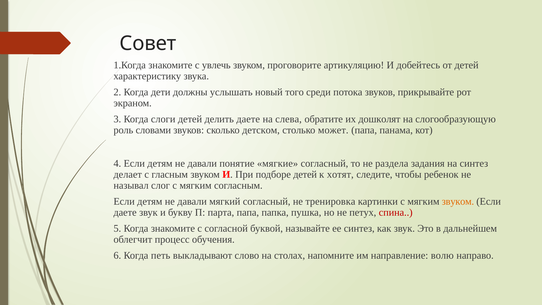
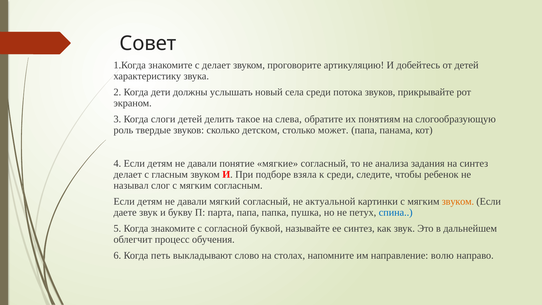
с увлечь: увлечь -> делает (216, 65)
того: того -> села (294, 92)
делить даете: даете -> такое (248, 119)
дошколят: дошколят -> понятиям (379, 119)
словами: словами -> твердые (153, 130)
раздела: раздела -> анализа (392, 163)
подборе детей: детей -> взяла (305, 174)
к хотят: хотят -> среди (340, 174)
тренировка: тренировка -> актуальной (330, 201)
спина colour: red -> blue (396, 212)
